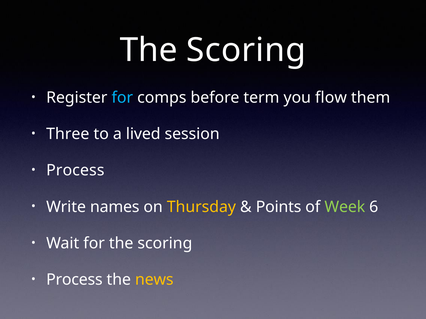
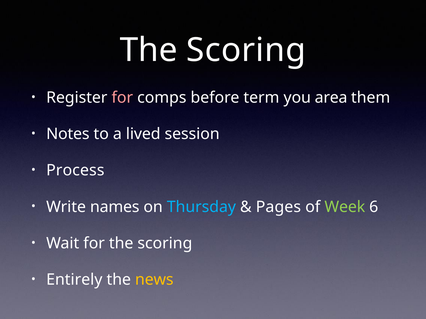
for colour: light blue -> pink (122, 98)
flow: flow -> area (331, 98)
Three: Three -> Notes (68, 134)
Thursday colour: yellow -> light blue (201, 207)
Points: Points -> Pages (278, 207)
Process: Process -> Entirely (74, 280)
